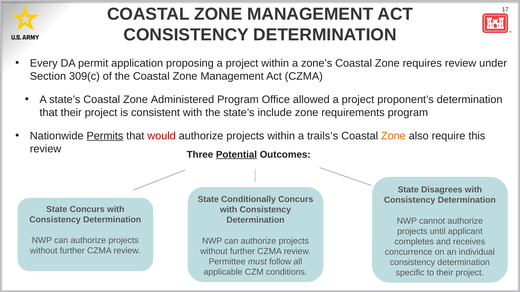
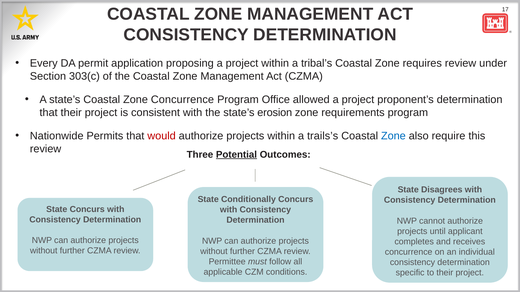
zone’s: zone’s -> tribal’s (317, 63)
309(c: 309(c -> 303(c (84, 76)
Zone Administered: Administered -> Concurrence (182, 100)
include: include -> erosion (275, 113)
Permits underline: present -> none (105, 136)
Zone colour: orange -> blue (393, 136)
